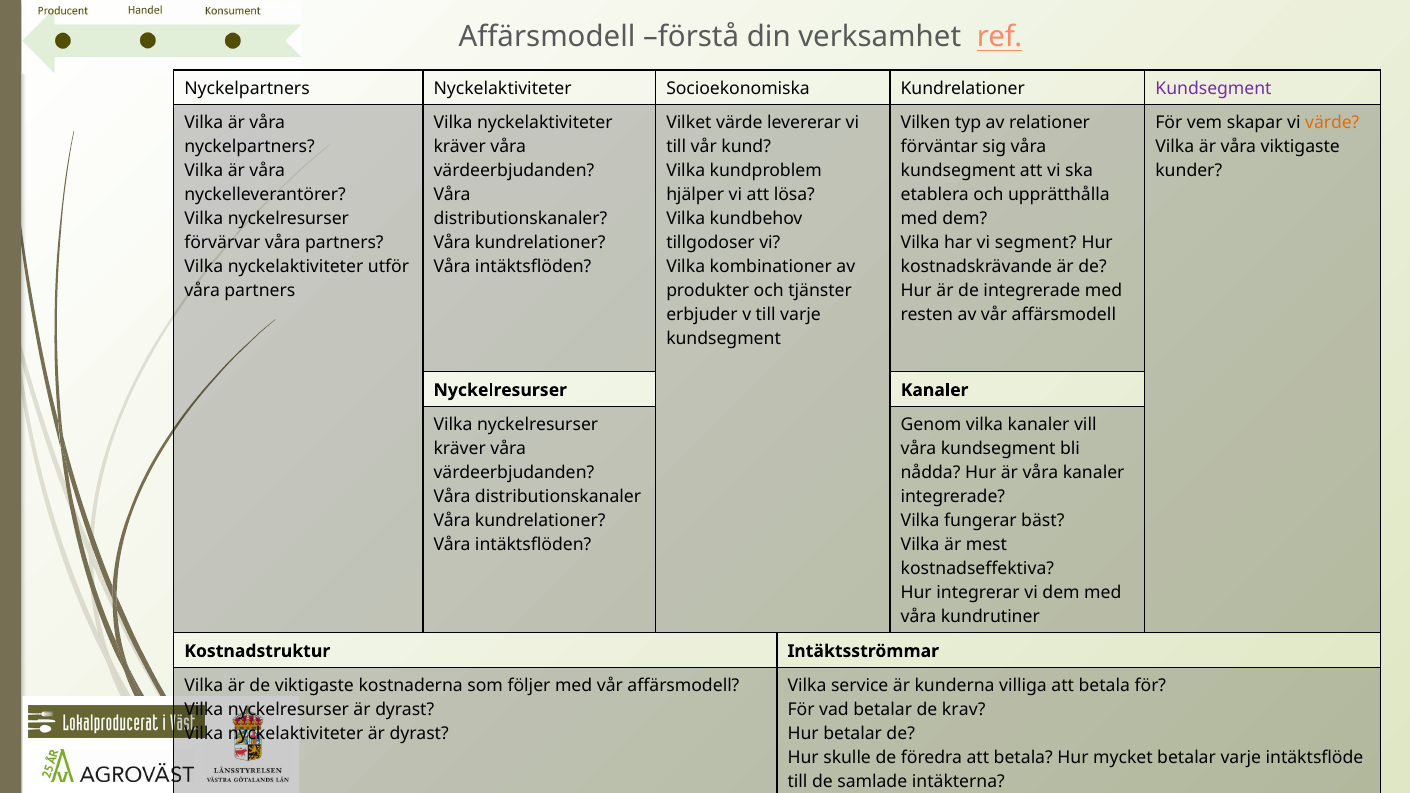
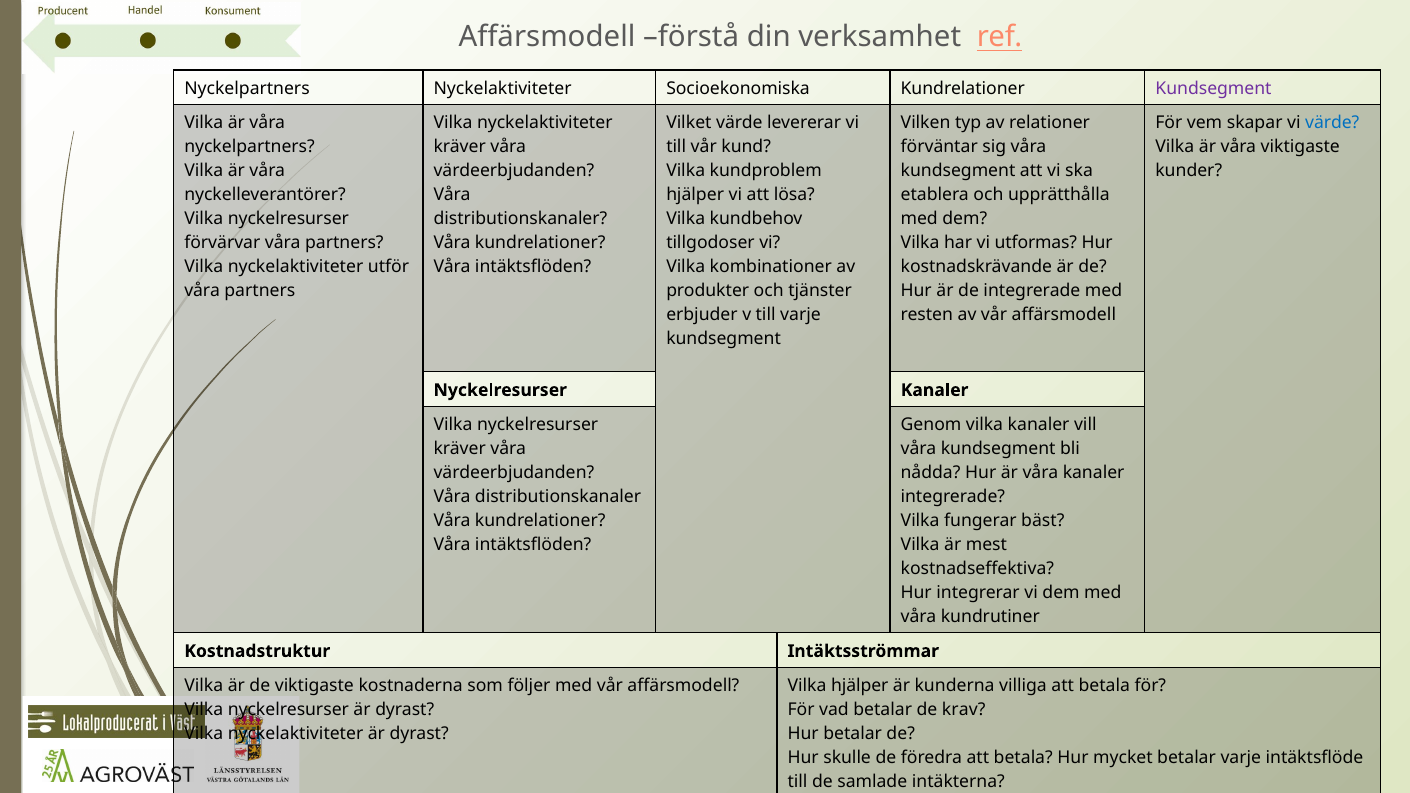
värde colour: orange -> blue (1332, 123)
segment: segment -> utformas (1036, 243)
Vilka service: service -> hjälper (860, 686)
